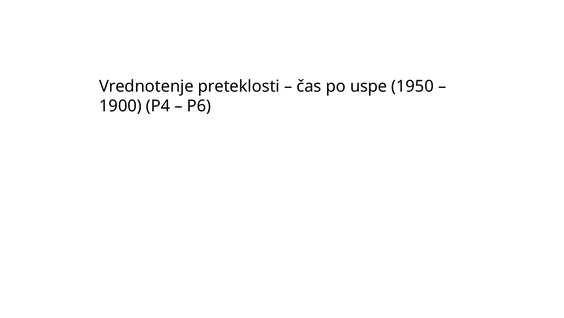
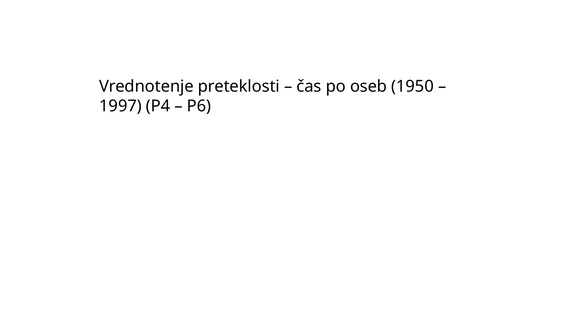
uspe: uspe -> oseb (369, 86)
1900: 1900 -> 1997 (120, 106)
